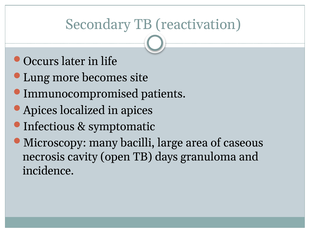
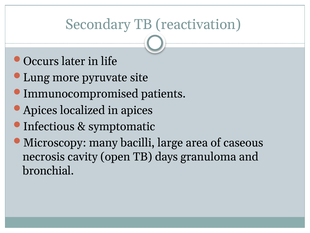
becomes: becomes -> pyruvate (105, 77)
incidence: incidence -> bronchial (48, 170)
